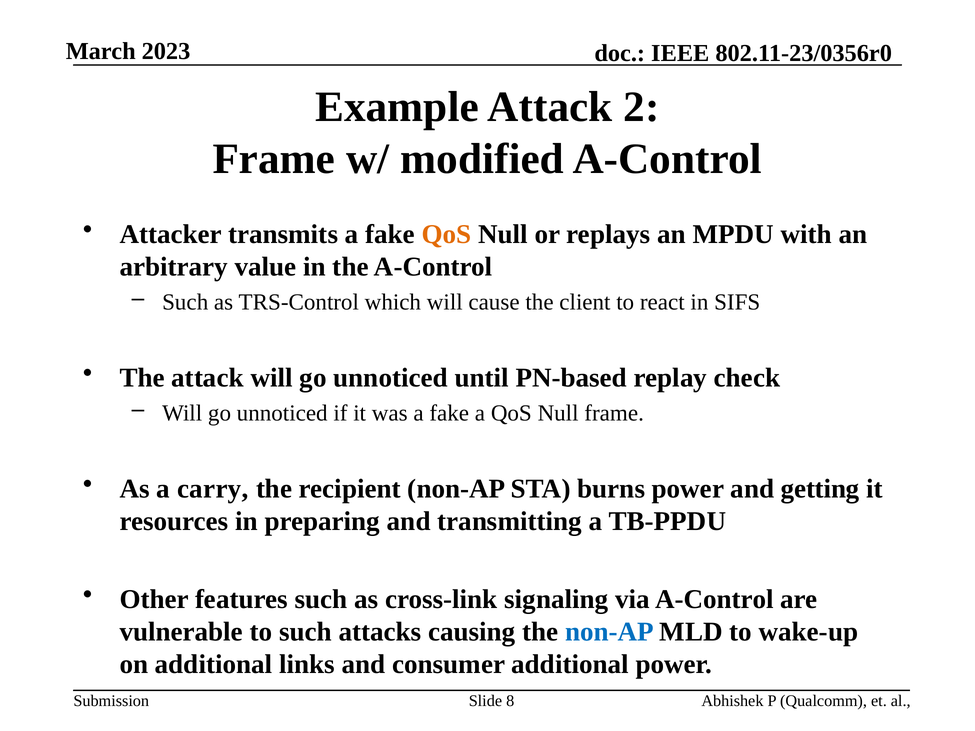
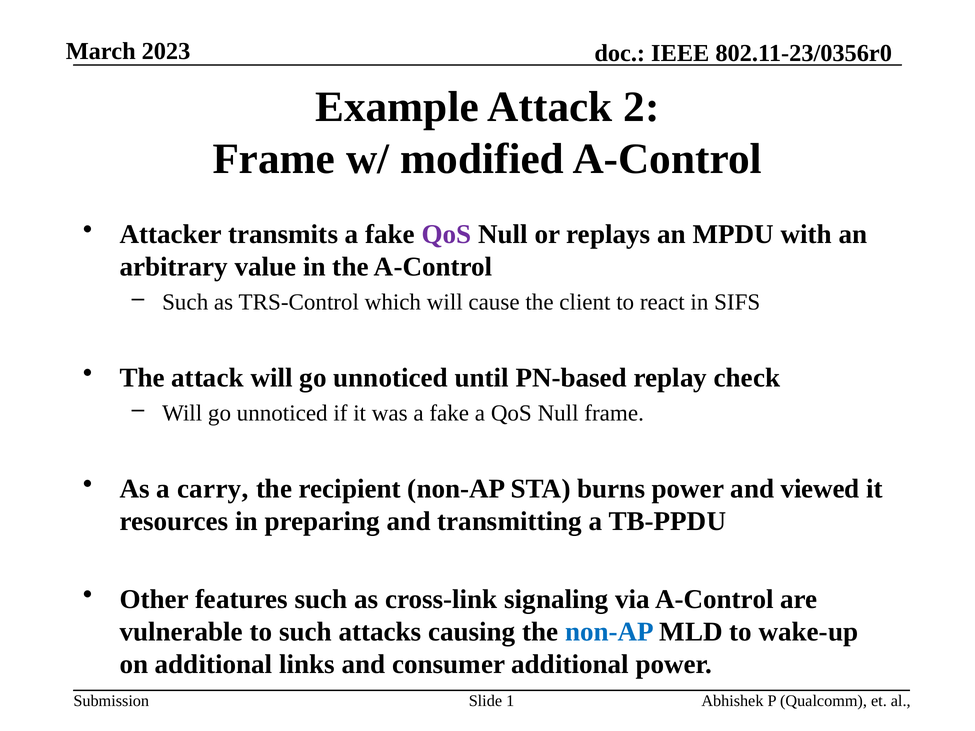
QoS colour: orange -> purple (446, 234)
getting: getting -> viewed (820, 489)
8: 8 -> 1 (510, 701)
